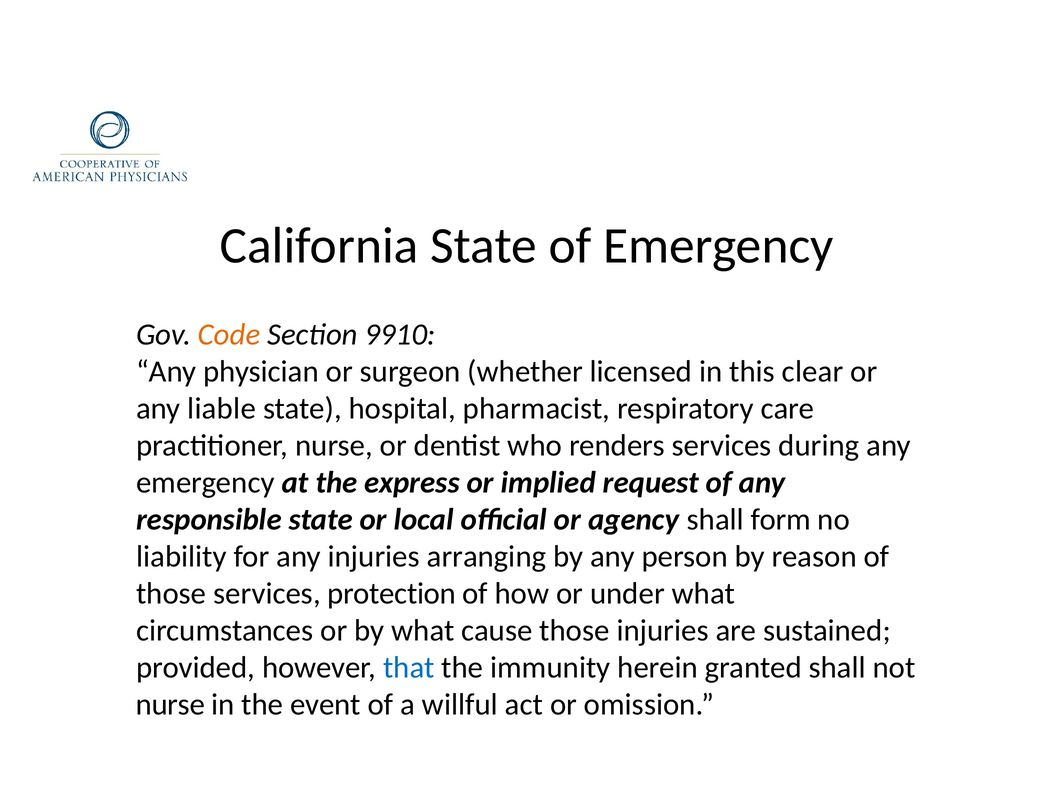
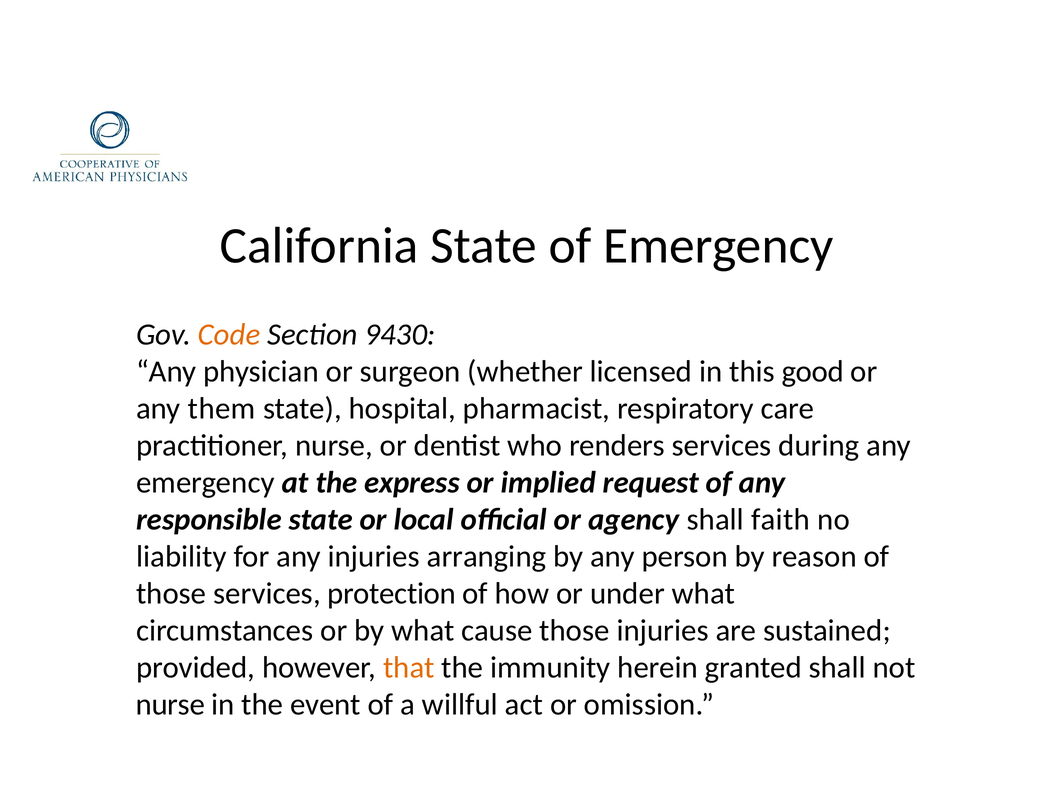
9910: 9910 -> 9430 (400, 335)
clear: clear -> good (813, 372)
liable: liable -> them (222, 409)
form: form -> faith (781, 520)
that colour: blue -> orange (409, 668)
